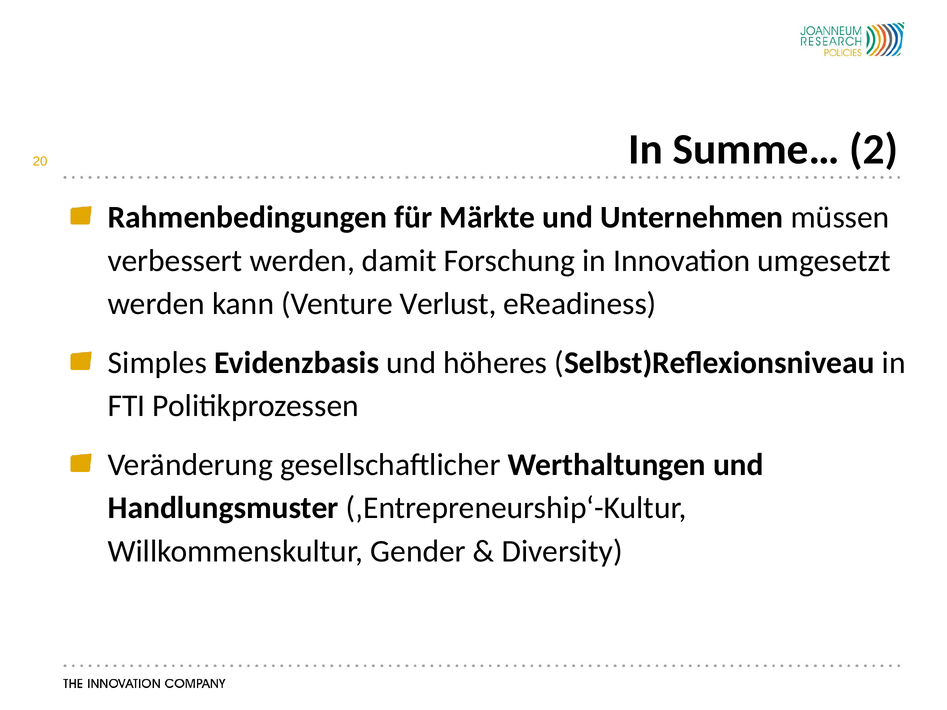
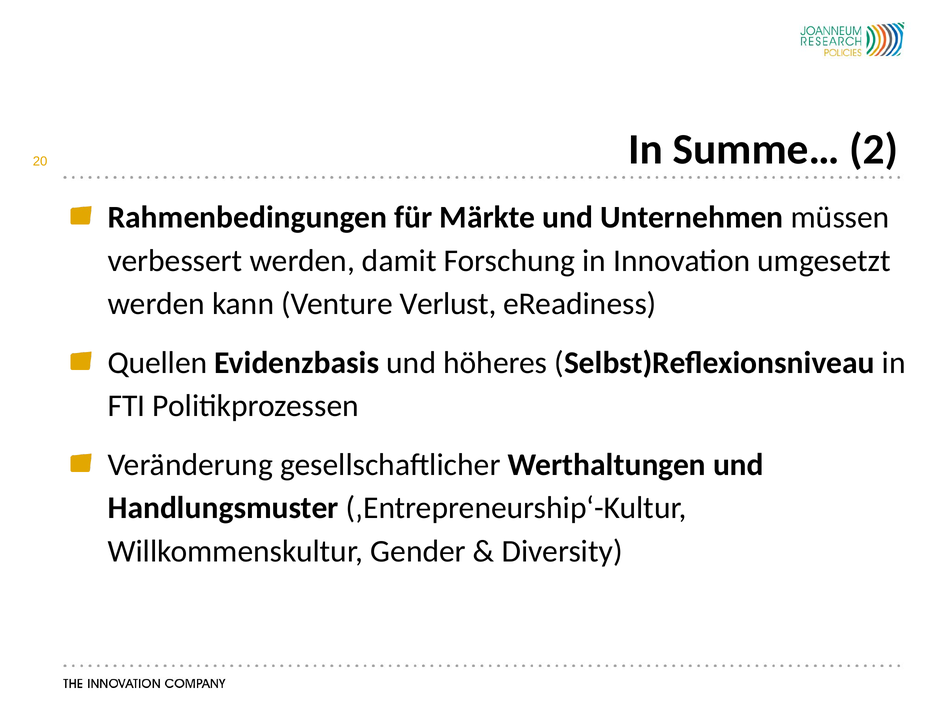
Simples: Simples -> Quellen (157, 363)
